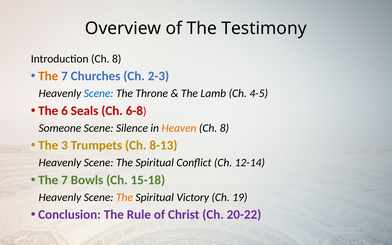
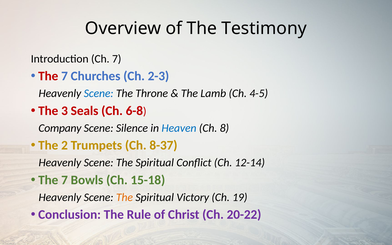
Introduction Ch 8: 8 -> 7 (117, 59)
The colour: orange -> red (48, 76)
6: 6 -> 3 (65, 111)
Someone: Someone -> Company (60, 128)
Heaven colour: orange -> blue (179, 128)
3: 3 -> 2 (65, 145)
8-13: 8-13 -> 8-37 (163, 145)
